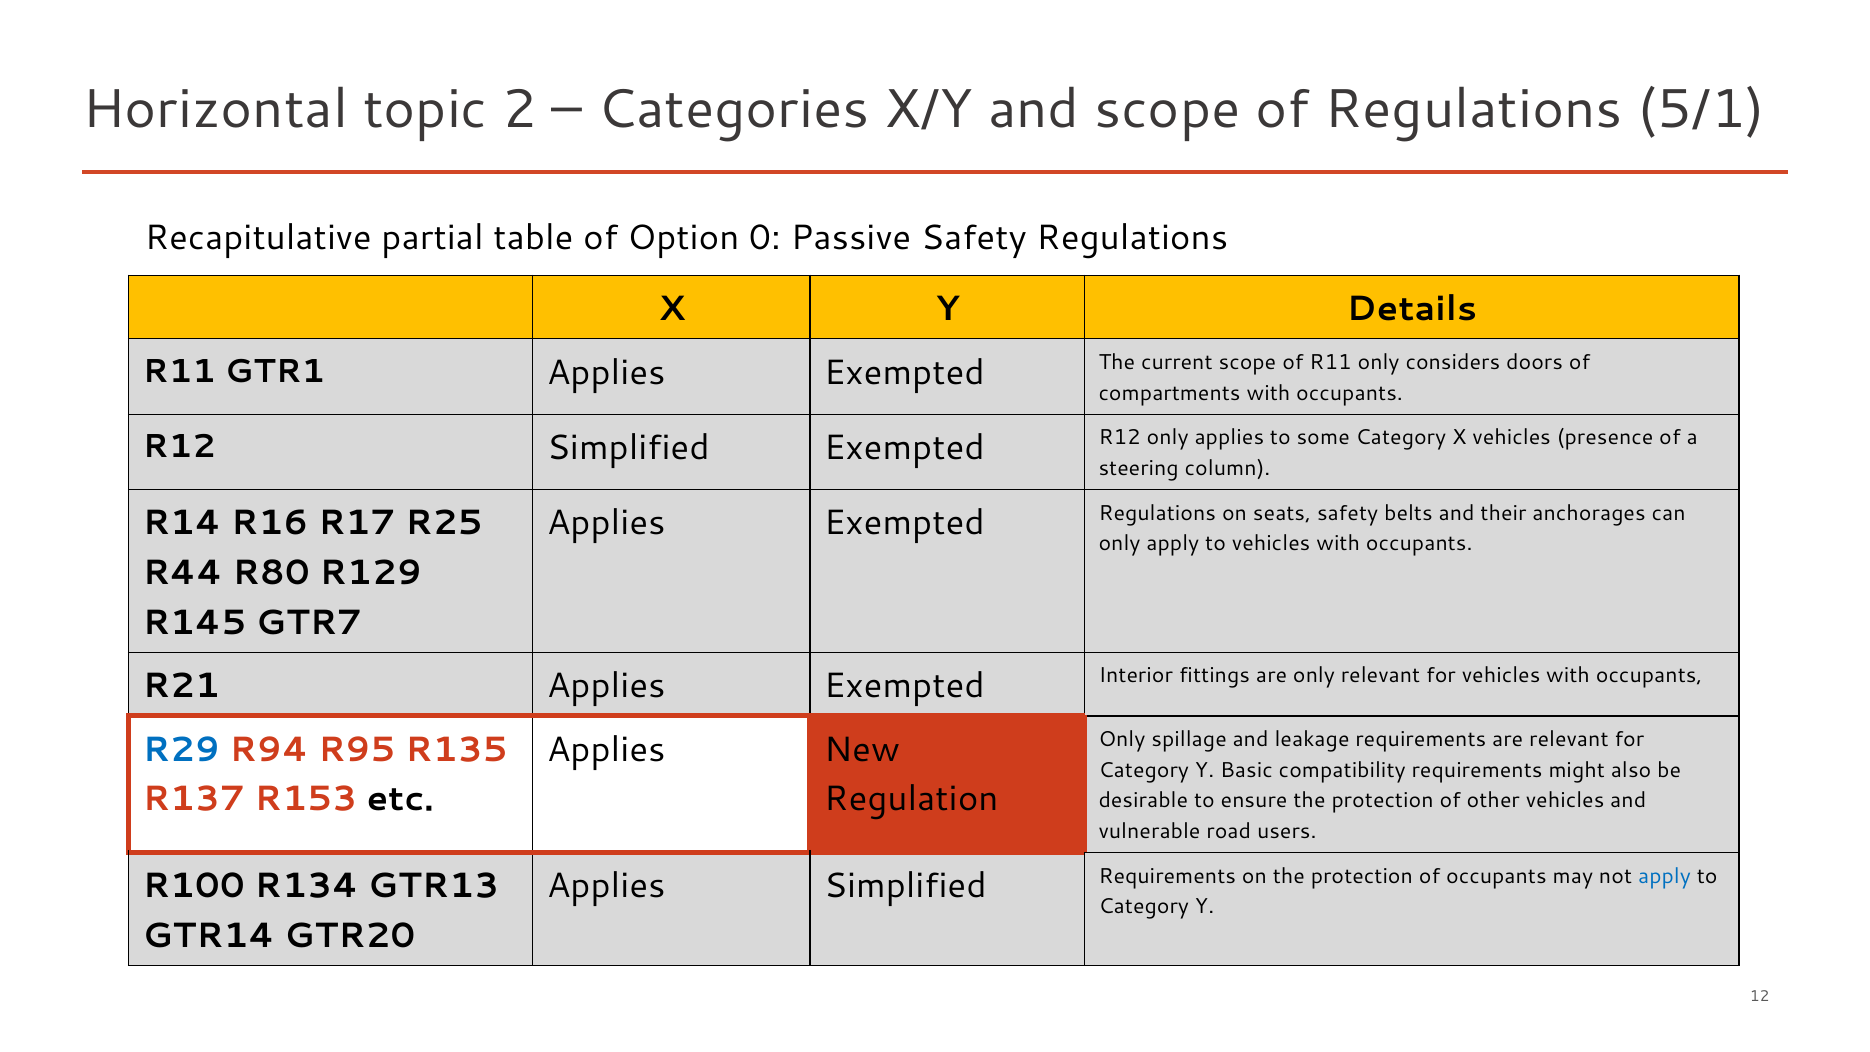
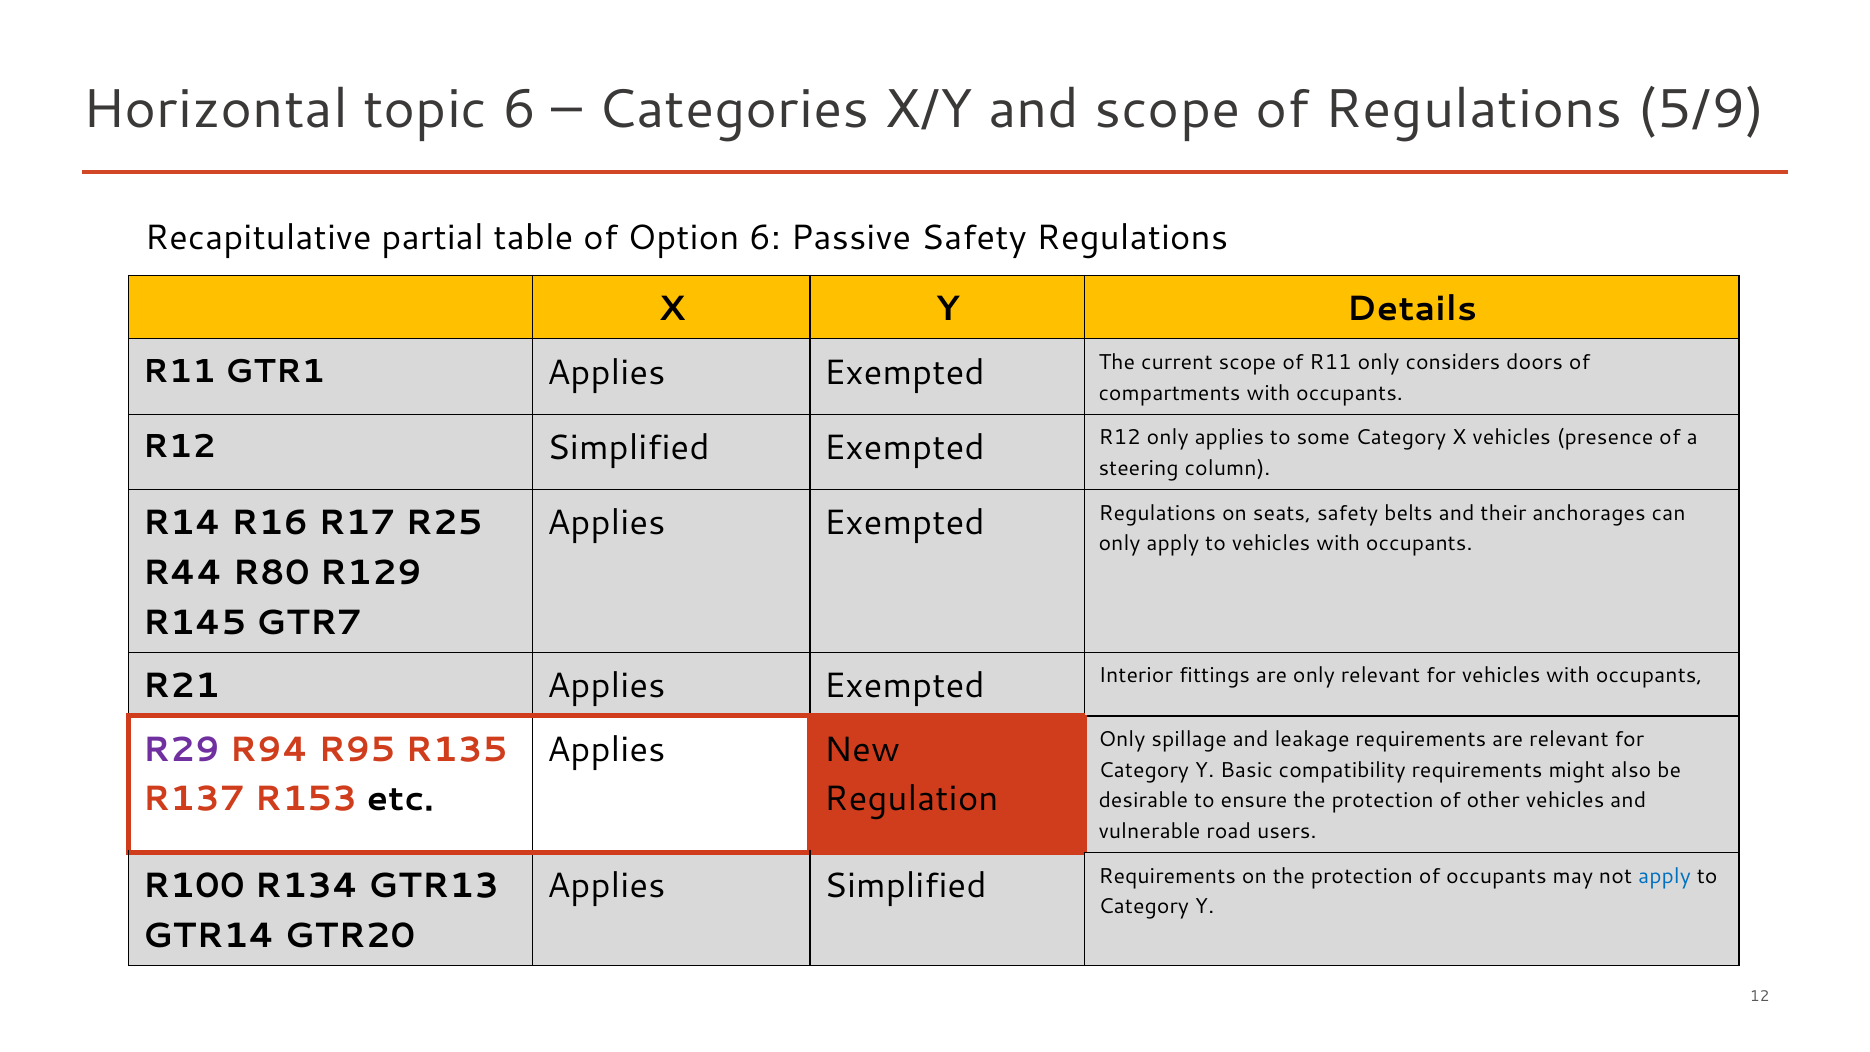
topic 2: 2 -> 6 (520, 110)
5/1: 5/1 -> 5/9 (1701, 110)
Option 0: 0 -> 6 (765, 238)
R29 colour: blue -> purple (181, 750)
